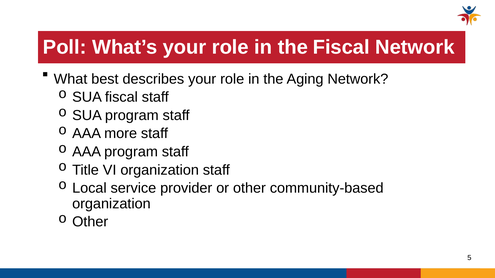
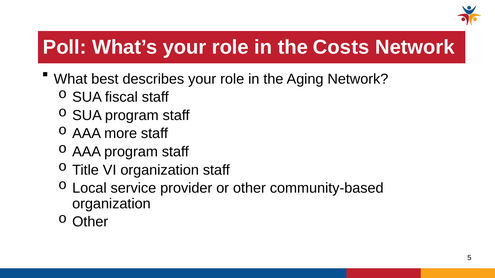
the Fiscal: Fiscal -> Costs (341, 47)
